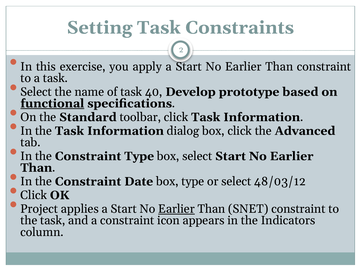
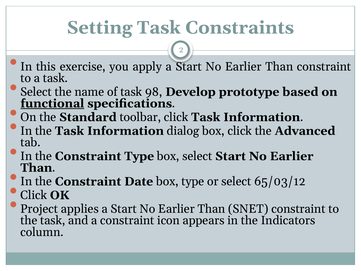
40: 40 -> 98 (154, 92)
48/03/12: 48/03/12 -> 65/03/12 (280, 181)
Earlier underline: present -> none (176, 209)
